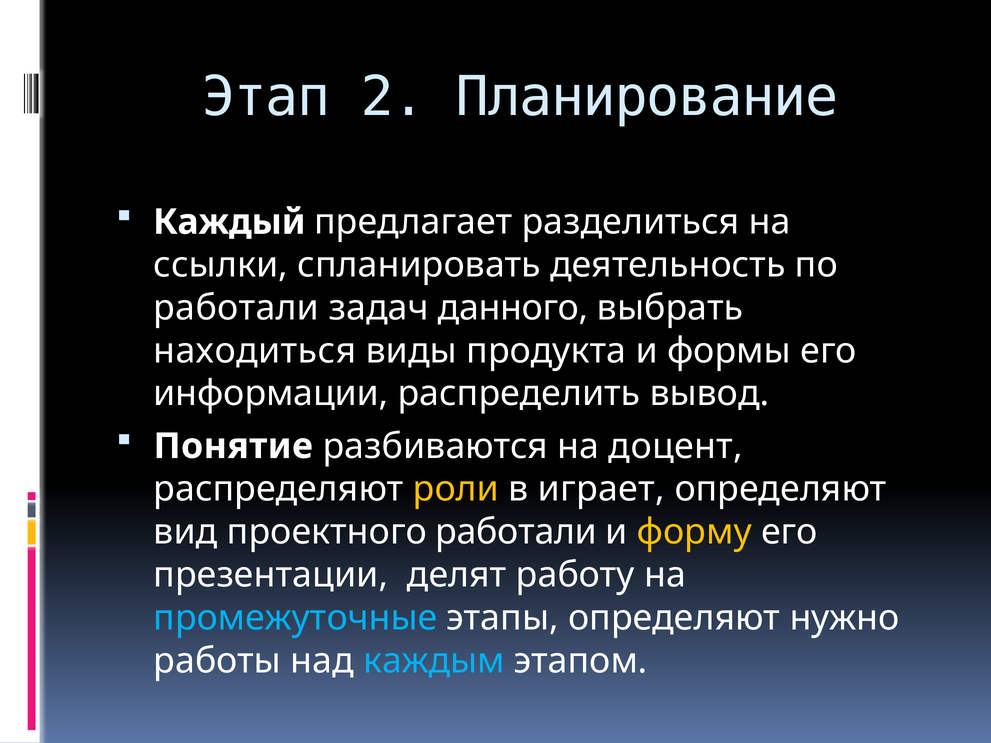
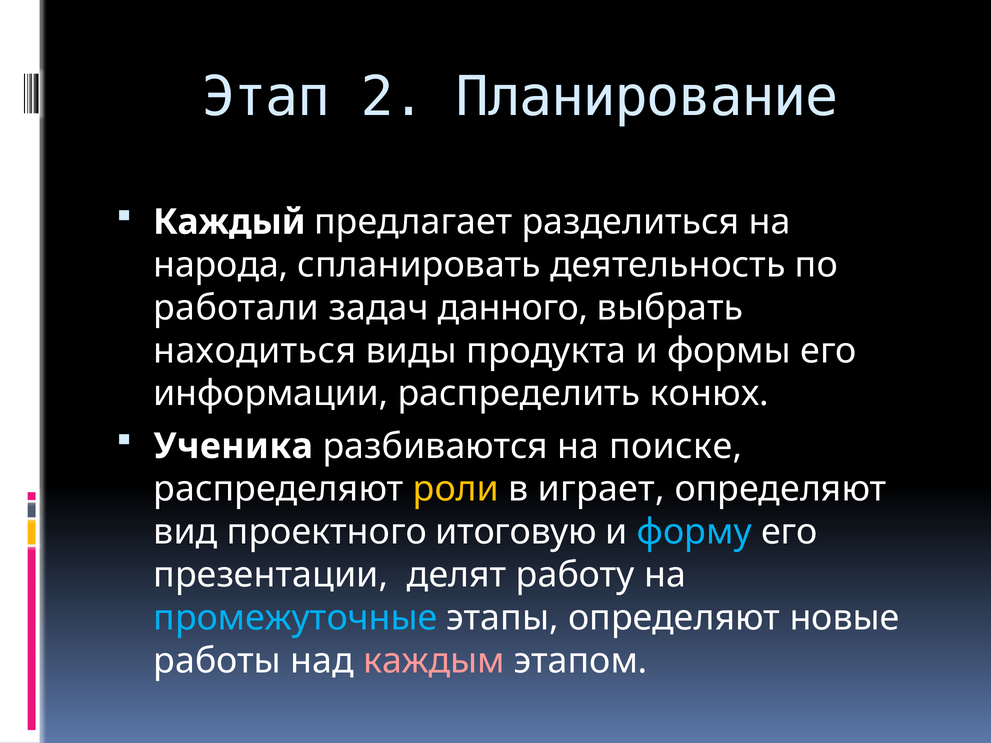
ссылки: ссылки -> народа (221, 265)
вывод: вывод -> конюх (709, 394)
Понятие: Понятие -> Ученика (233, 446)
доцент: доцент -> поиске (676, 446)
проектного работали: работали -> итоговую (516, 532)
форму colour: yellow -> light blue (694, 532)
нужно: нужно -> новые (844, 618)
каждым colour: light blue -> pink (434, 661)
